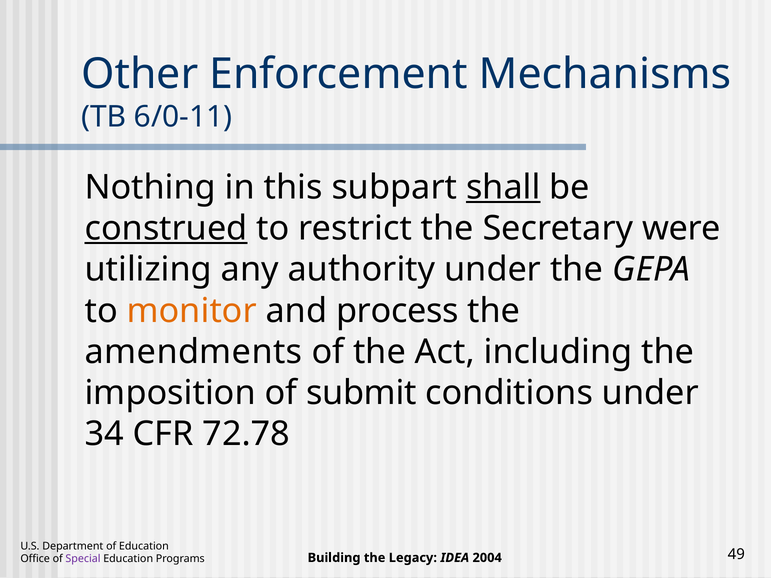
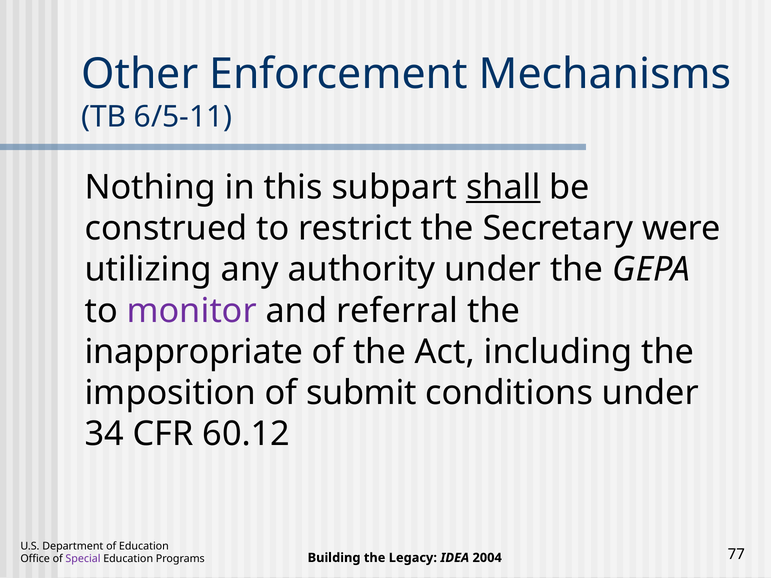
6/0-11: 6/0-11 -> 6/5-11 (183, 117)
construed underline: present -> none (166, 229)
monitor colour: orange -> purple (192, 311)
process: process -> referral (397, 311)
amendments: amendments -> inappropriate (194, 352)
72.78: 72.78 -> 60.12 (246, 434)
49: 49 -> 77 (736, 554)
